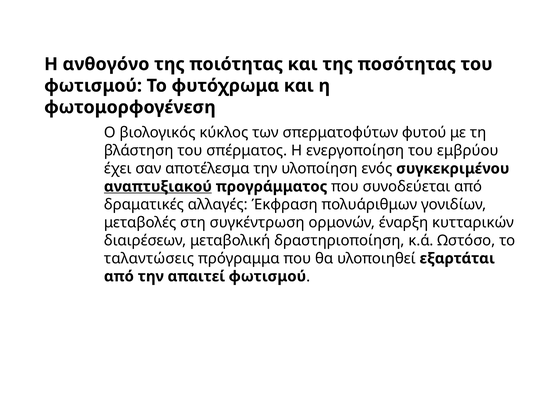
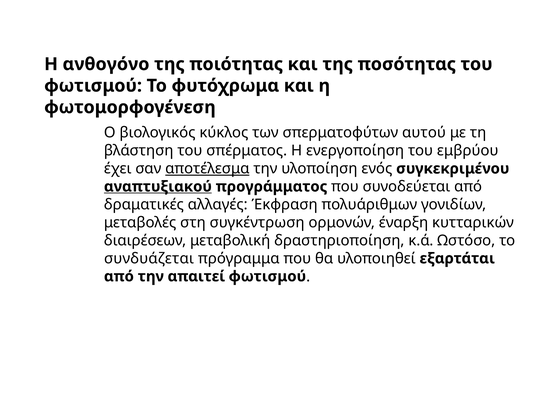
φυτού: φυτού -> αυτού (424, 133)
αποτέλεσμα underline: none -> present (207, 168)
ταλαντώσεις: ταλαντώσεις -> συνδυάζεται (149, 258)
